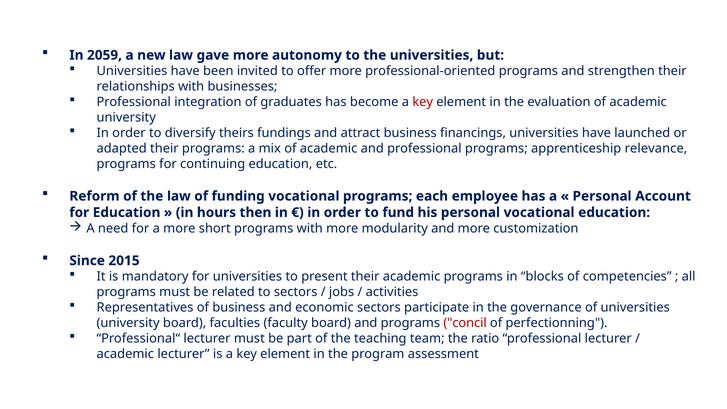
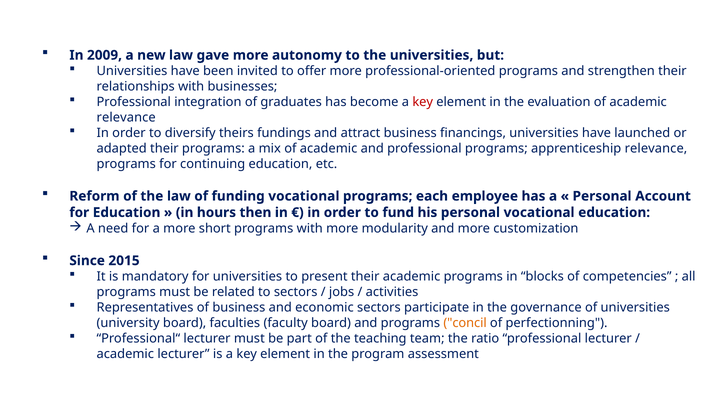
2059: 2059 -> 2009 (104, 55)
university: university -> relevance (126, 117)
concil colour: red -> orange (465, 323)
